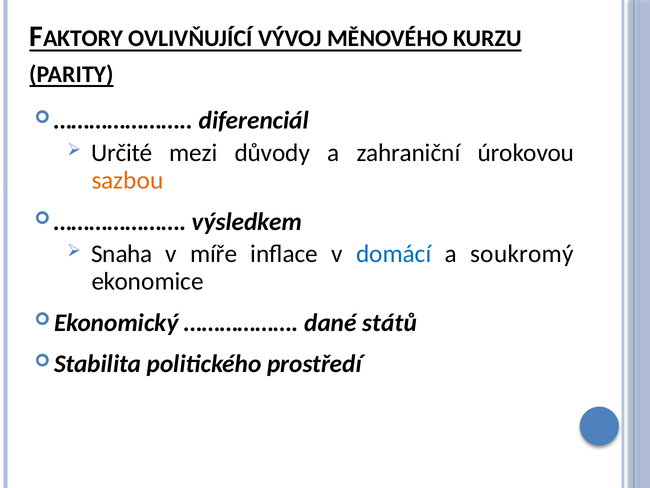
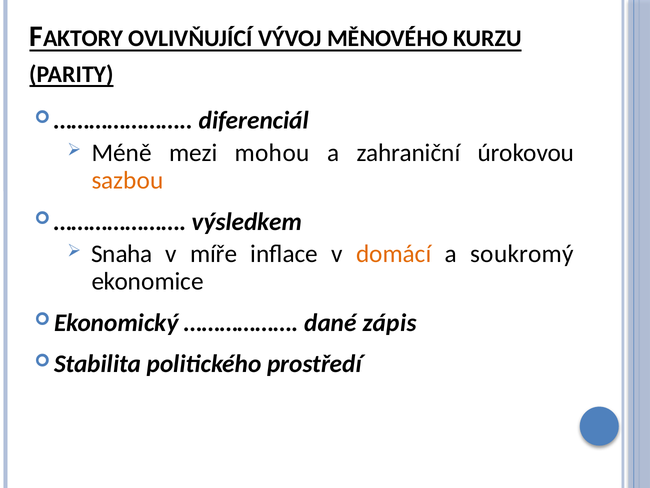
Určité: Určité -> Méně (122, 153)
důvody: důvody -> mohou (272, 153)
domácí colour: blue -> orange (394, 254)
států: států -> zápis (390, 323)
